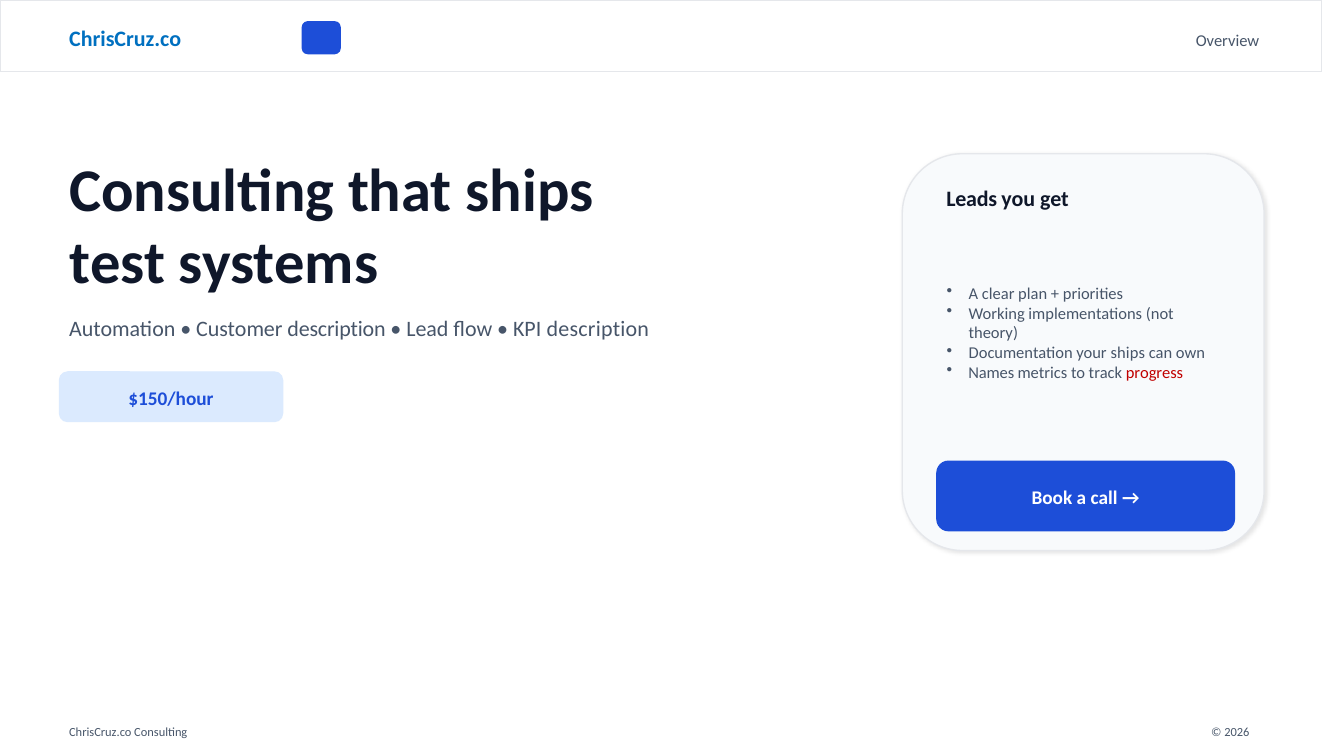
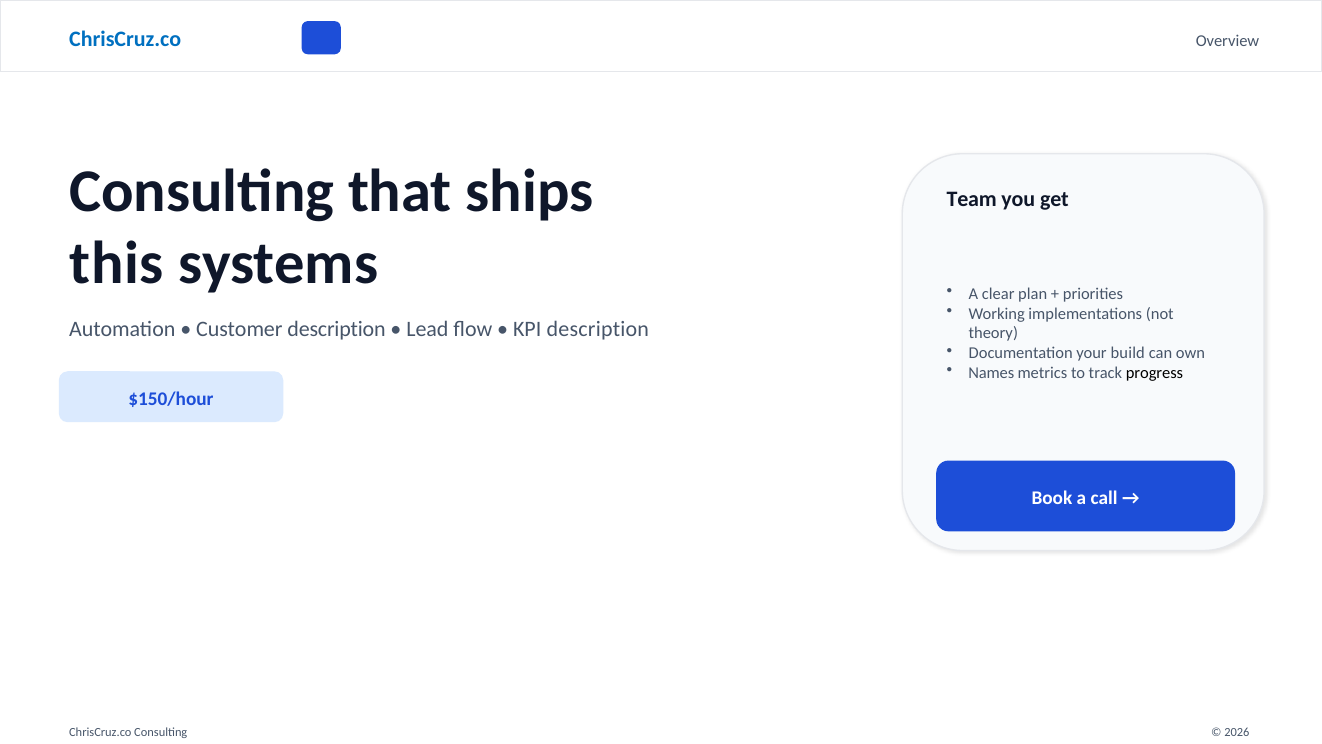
Leads: Leads -> Team (972, 199)
test: test -> this (117, 264)
your ships: ships -> build (1128, 353)
progress colour: red -> black (1154, 373)
